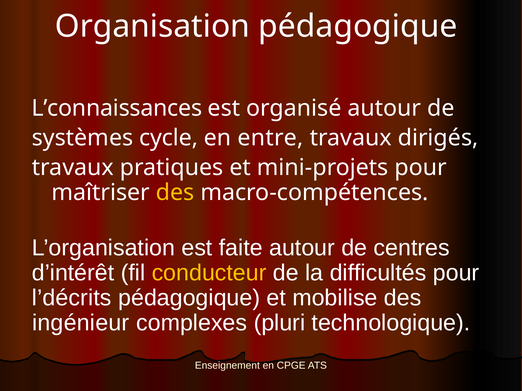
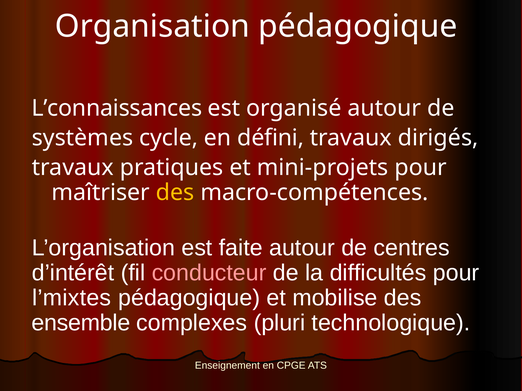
entre: entre -> défini (271, 138)
conducteur colour: yellow -> pink (209, 273)
l’décrits: l’décrits -> l’mixtes (72, 298)
ingénieur: ingénieur -> ensemble (81, 323)
